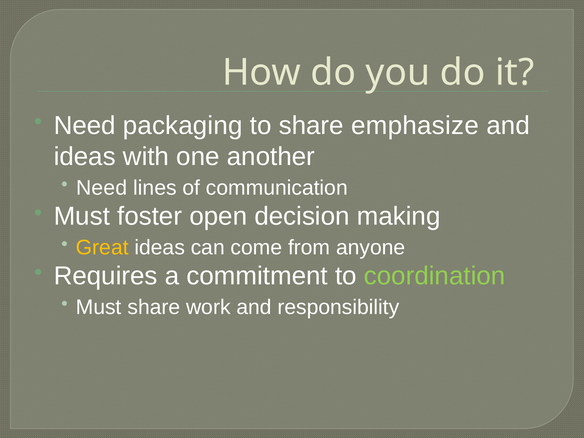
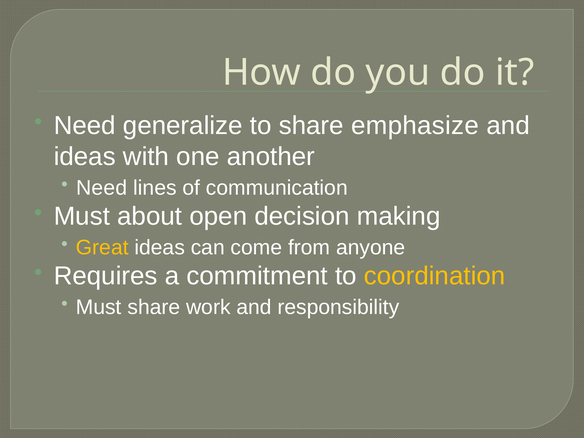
packaging: packaging -> generalize (183, 125)
foster: foster -> about (150, 216)
coordination colour: light green -> yellow (435, 276)
